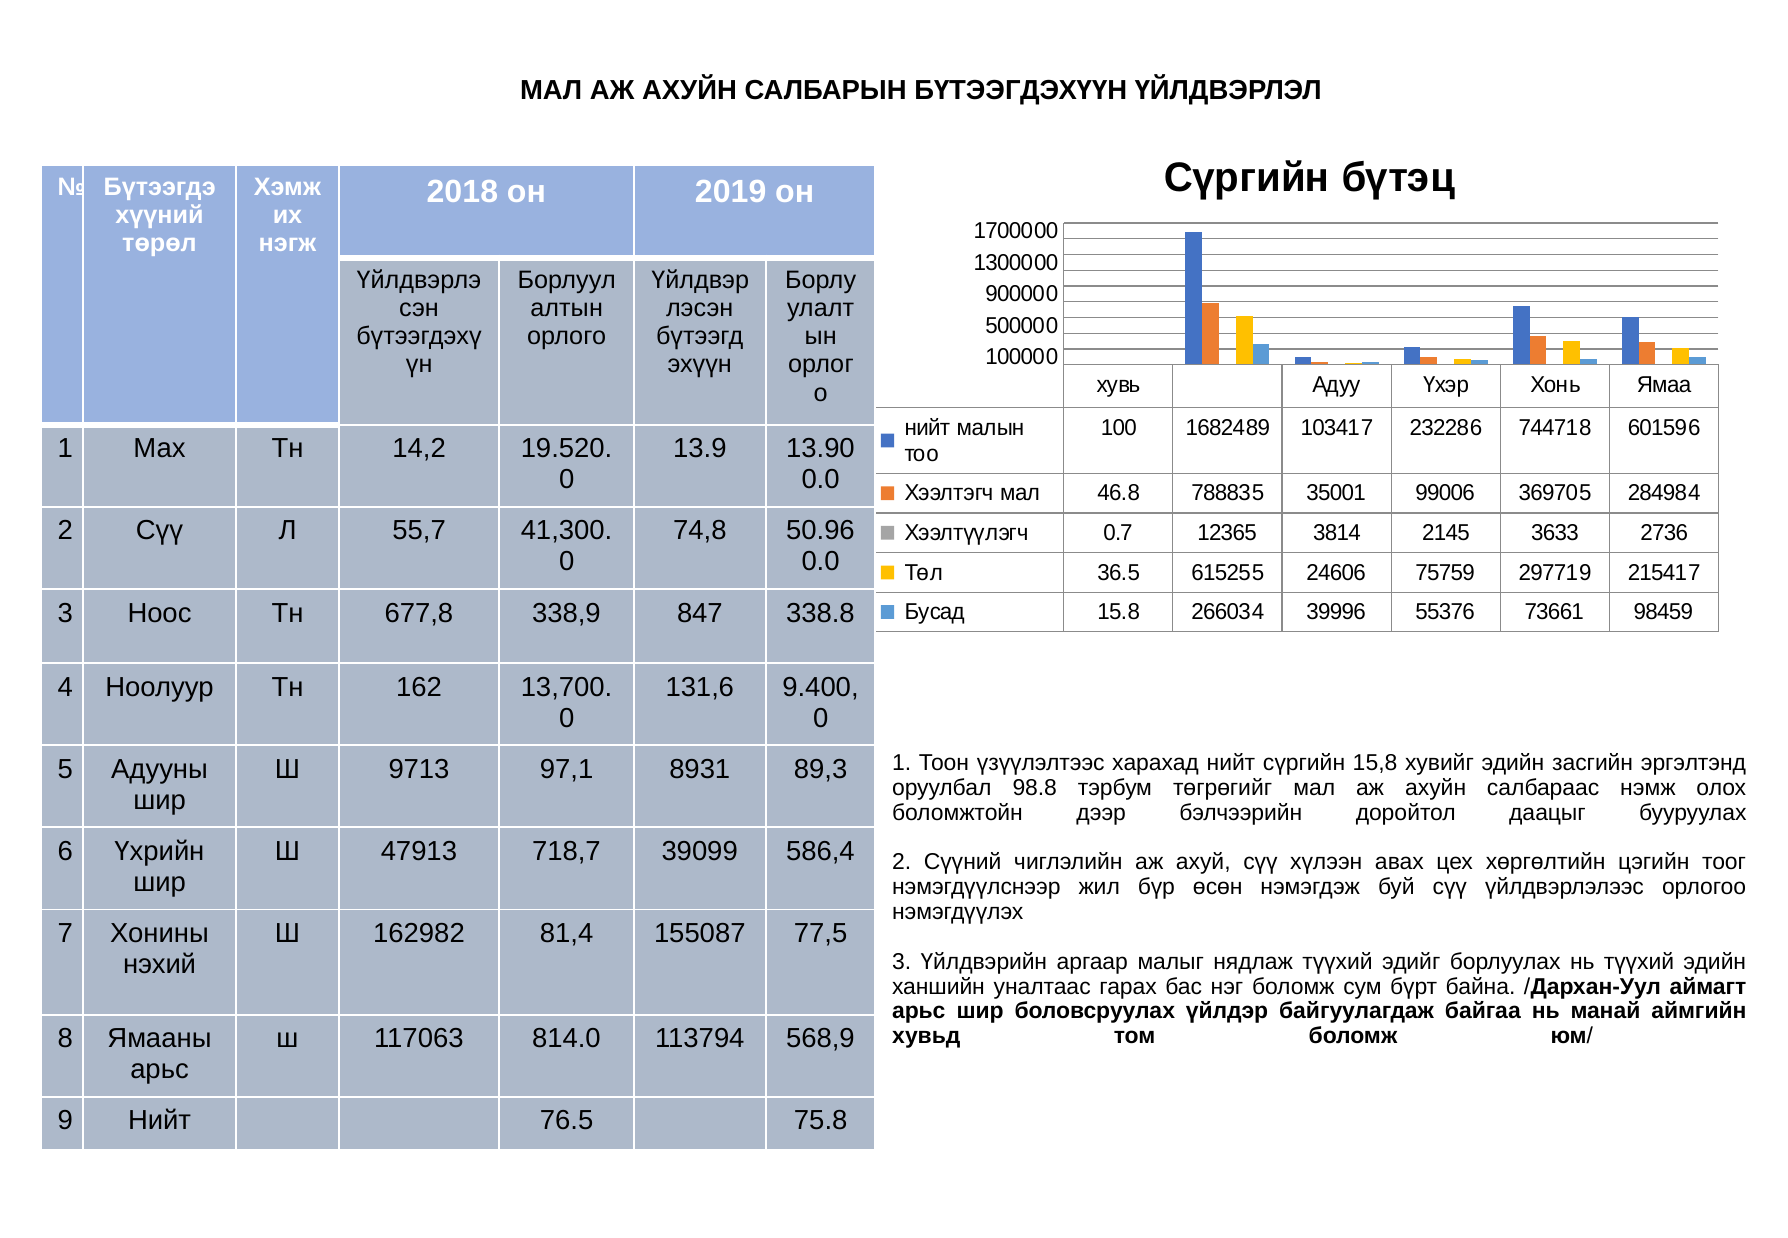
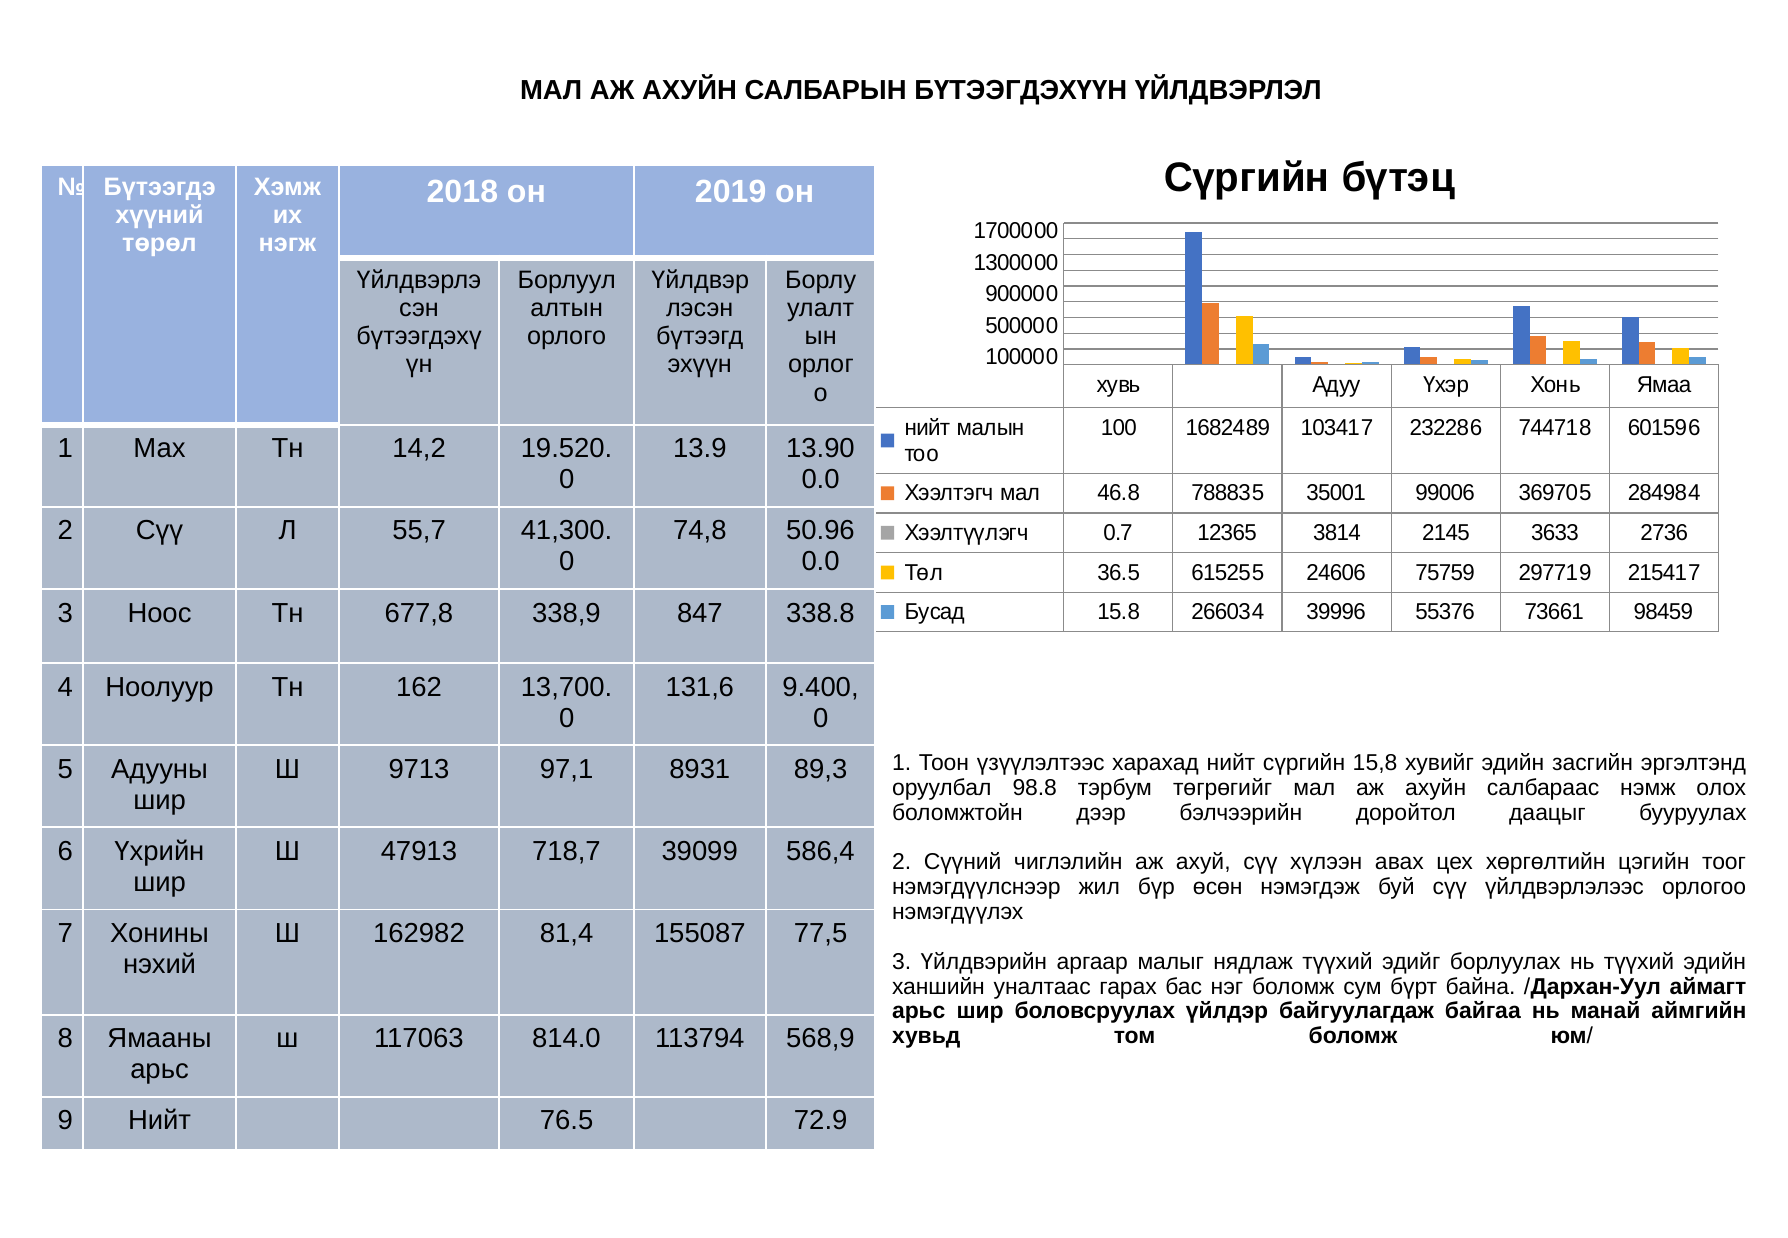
75.8: 75.8 -> 72.9 (821, 1121)
